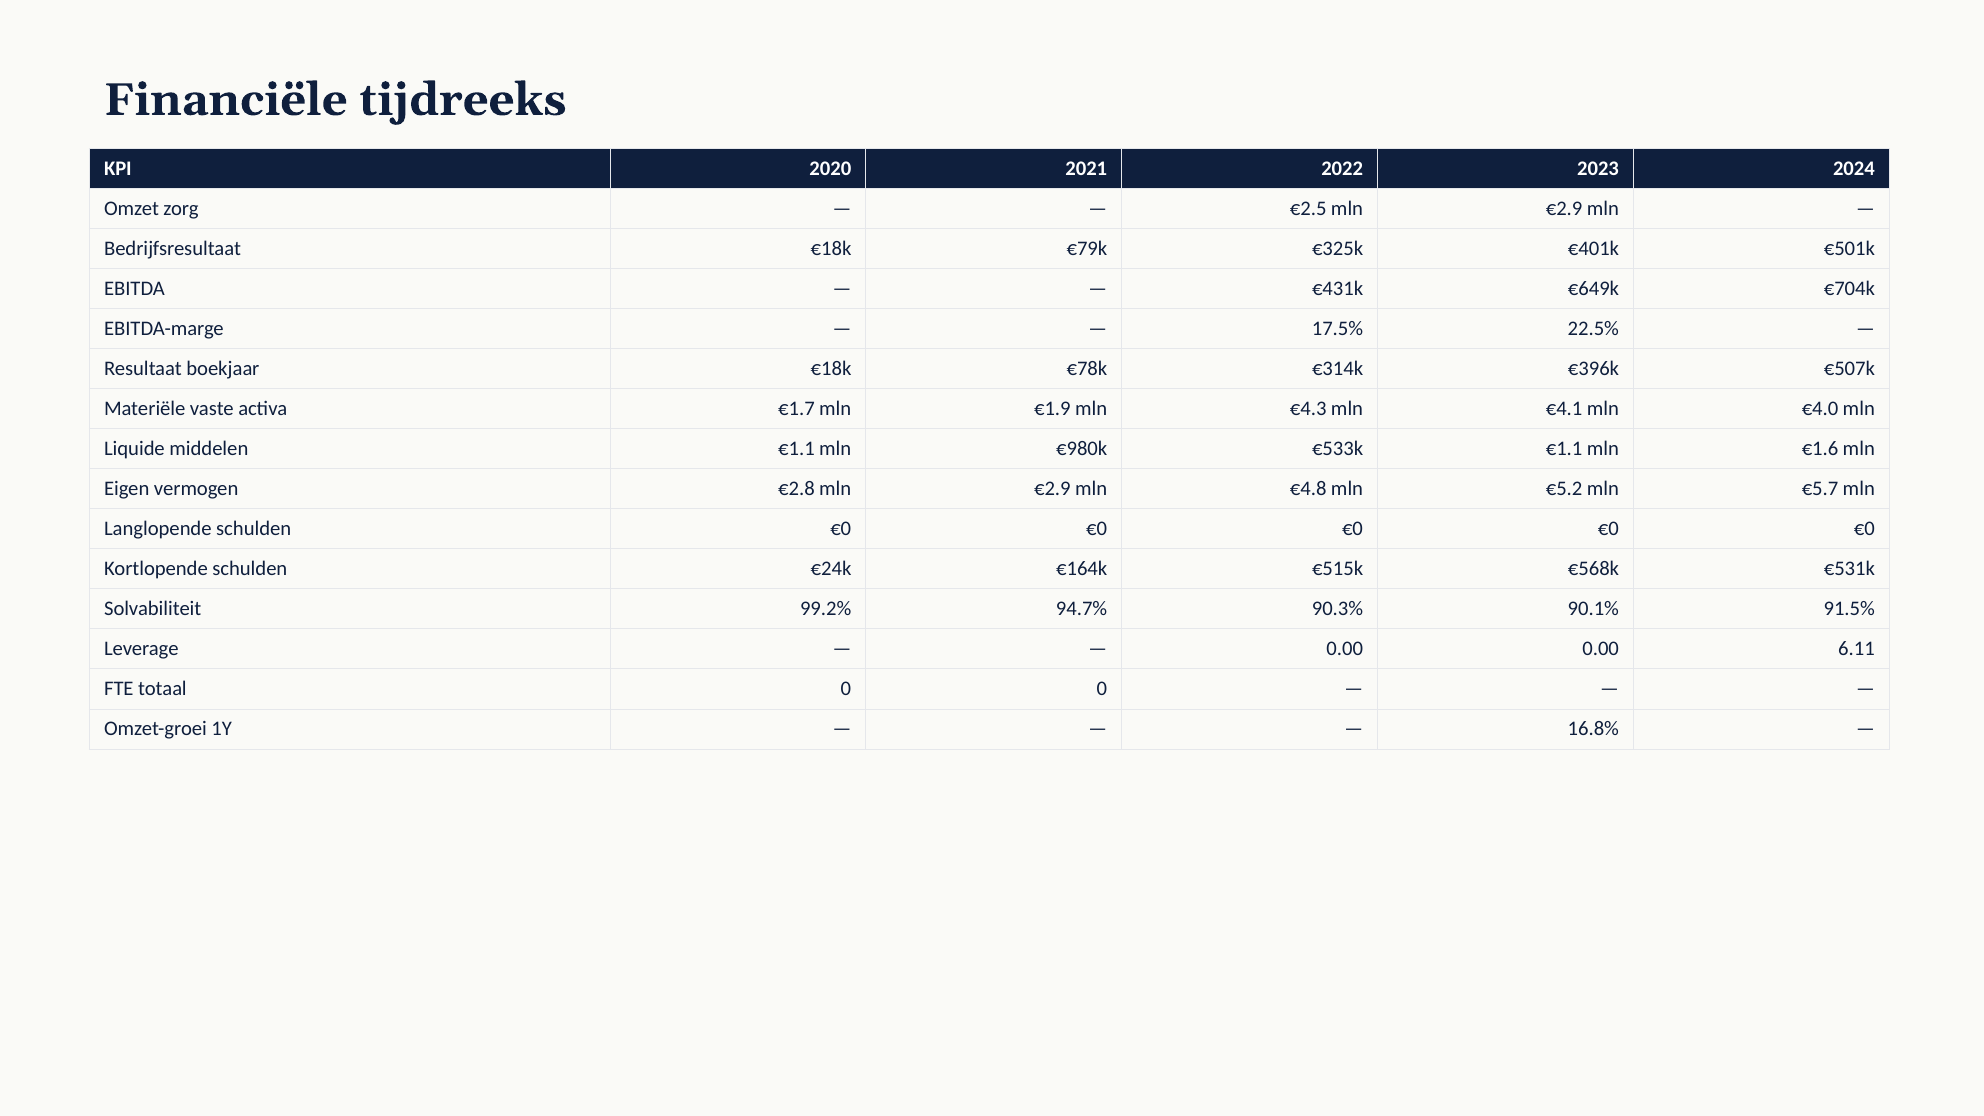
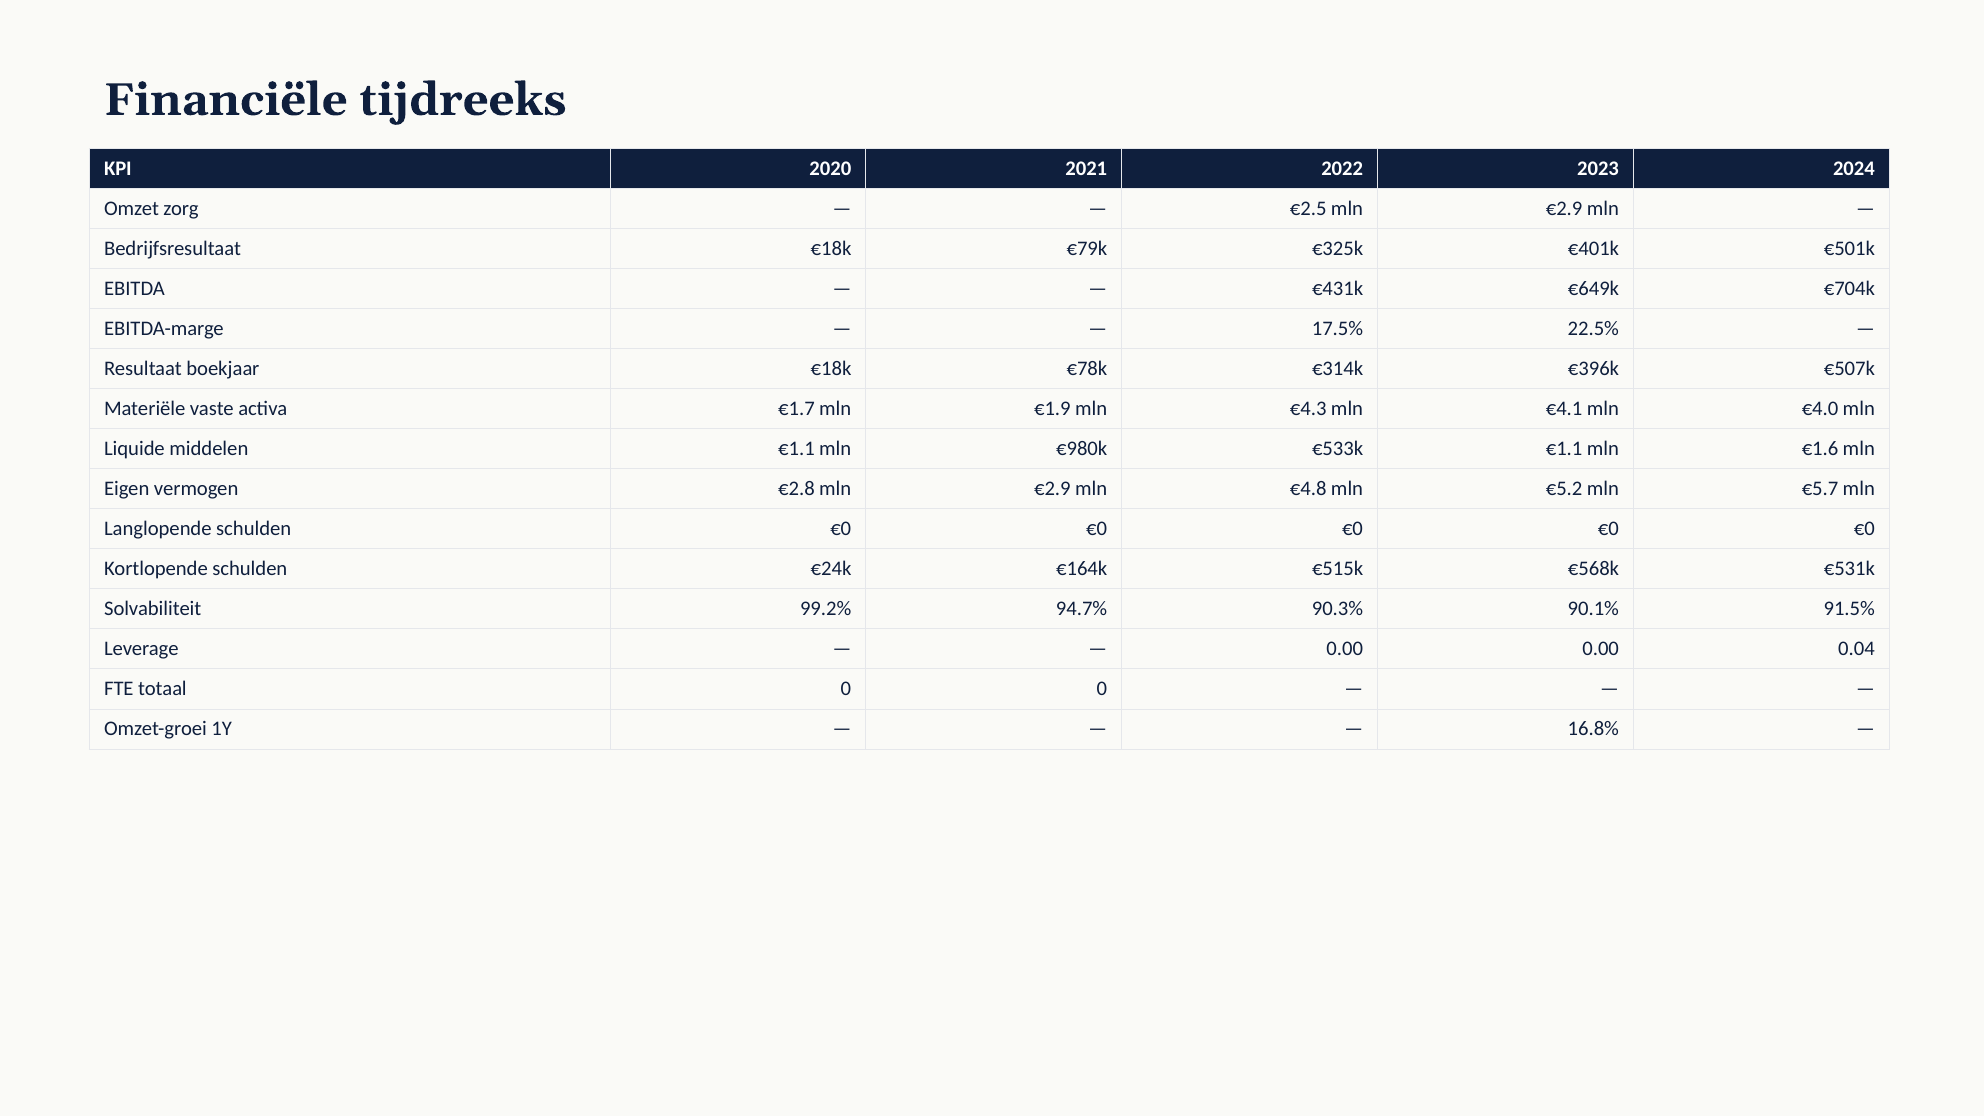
6.11: 6.11 -> 0.04 (1857, 649)
